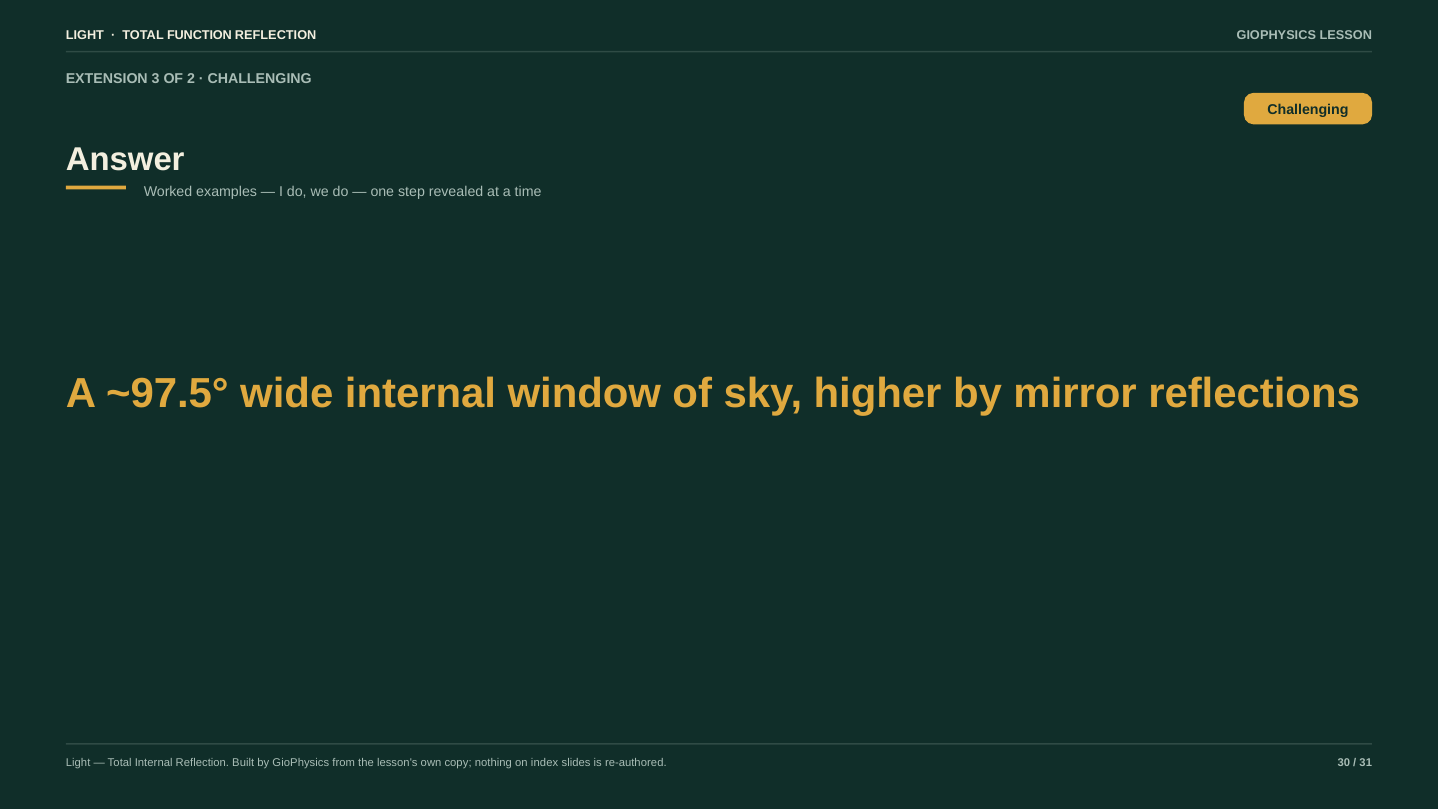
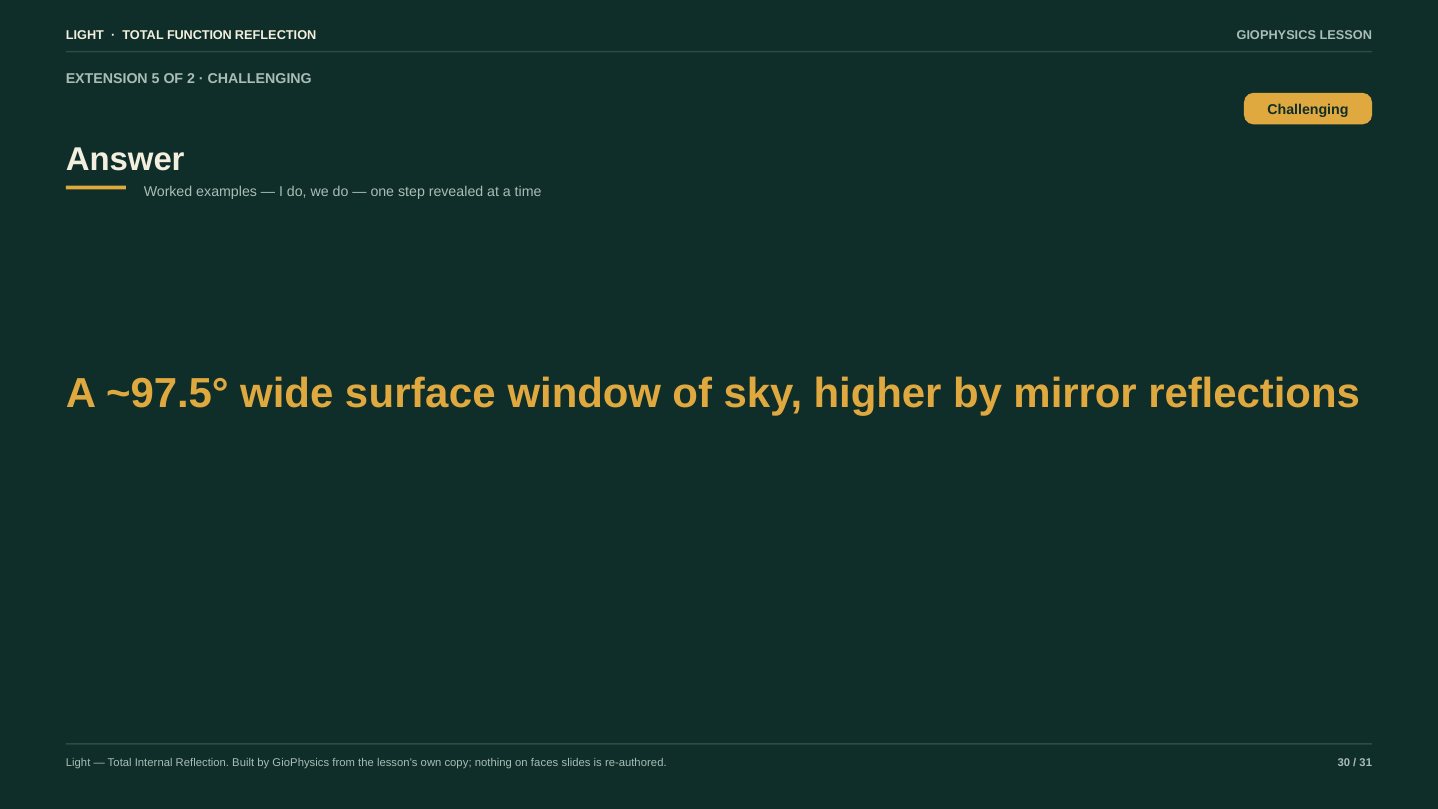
3: 3 -> 5 (156, 78)
wide internal: internal -> surface (420, 394)
index: index -> faces (545, 762)
